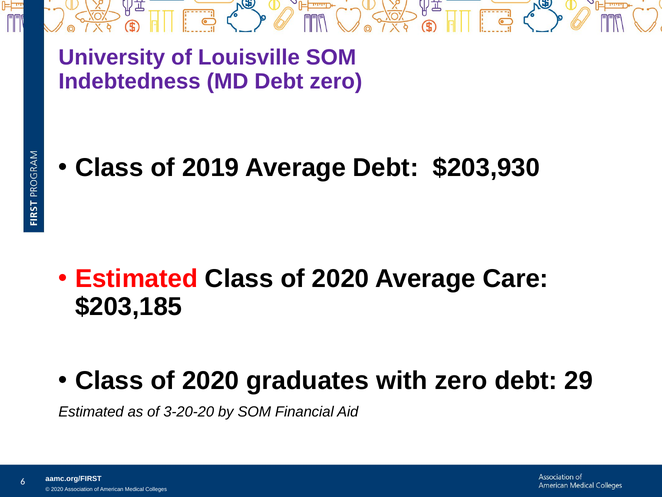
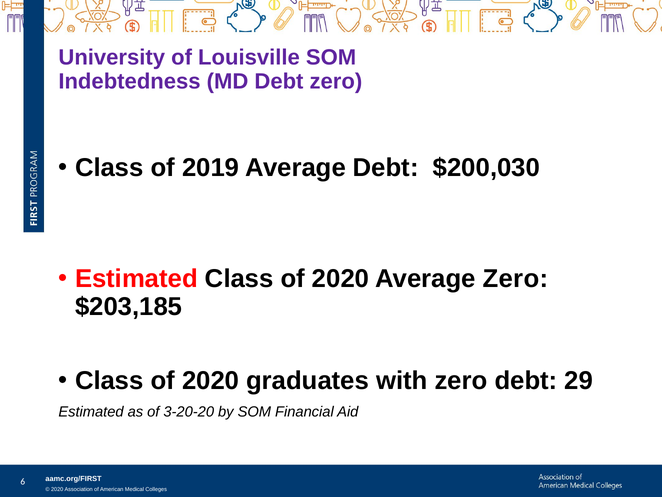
$203,930: $203,930 -> $200,030 (486, 168)
Average Care: Care -> Zero (516, 279)
